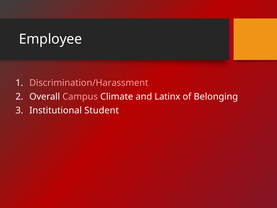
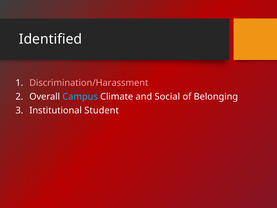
Employee: Employee -> Identified (50, 39)
Campus colour: pink -> light blue (80, 97)
Latinx: Latinx -> Social (167, 97)
